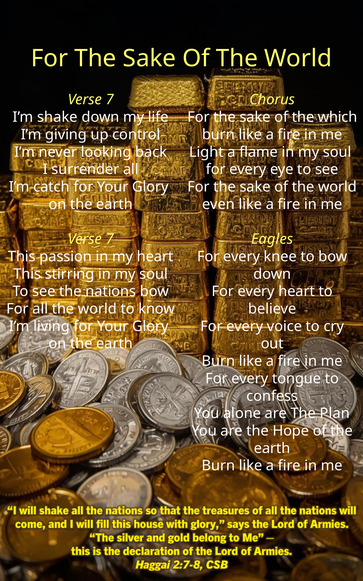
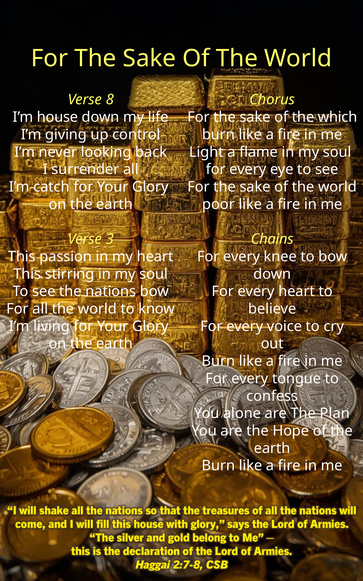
7: 7 -> 8 (110, 100)
shake: shake -> house (58, 117)
even: even -> poor (218, 204)
7: 7 -> 3 (110, 239)
Eagles: Eagles -> Chains (272, 239)
